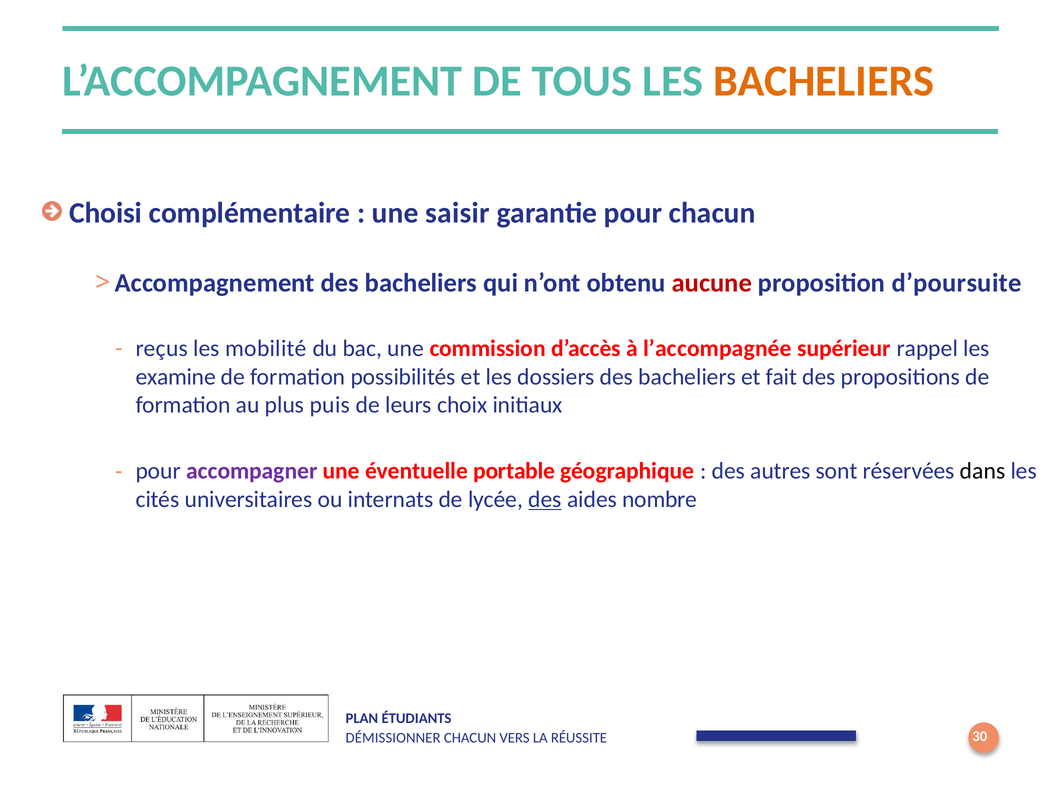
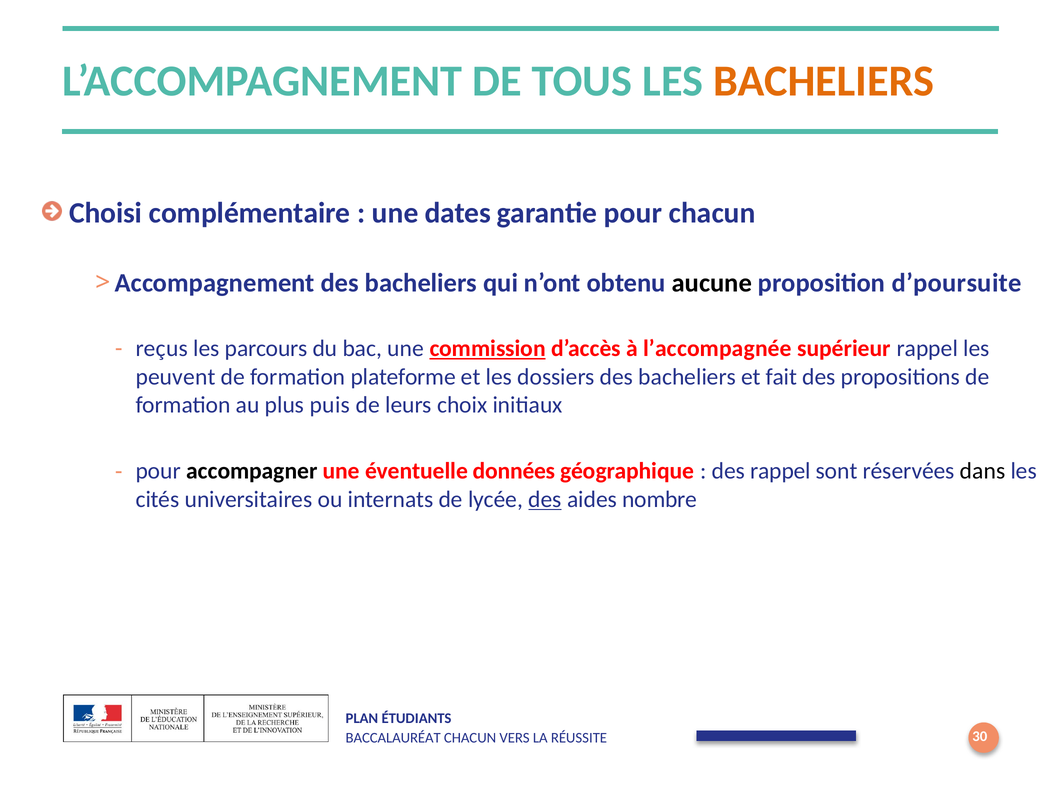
saisir: saisir -> dates (458, 213)
aucune colour: red -> black (712, 283)
mobilité: mobilité -> parcours (266, 349)
commission underline: none -> present (488, 349)
examine: examine -> peuvent (176, 377)
possibilités: possibilités -> plateforme (403, 377)
accompagner colour: purple -> black (252, 471)
portable: portable -> données (514, 471)
des autres: autres -> rappel (781, 471)
DÉMISSIONNER: DÉMISSIONNER -> BACCALAURÉAT (393, 738)
